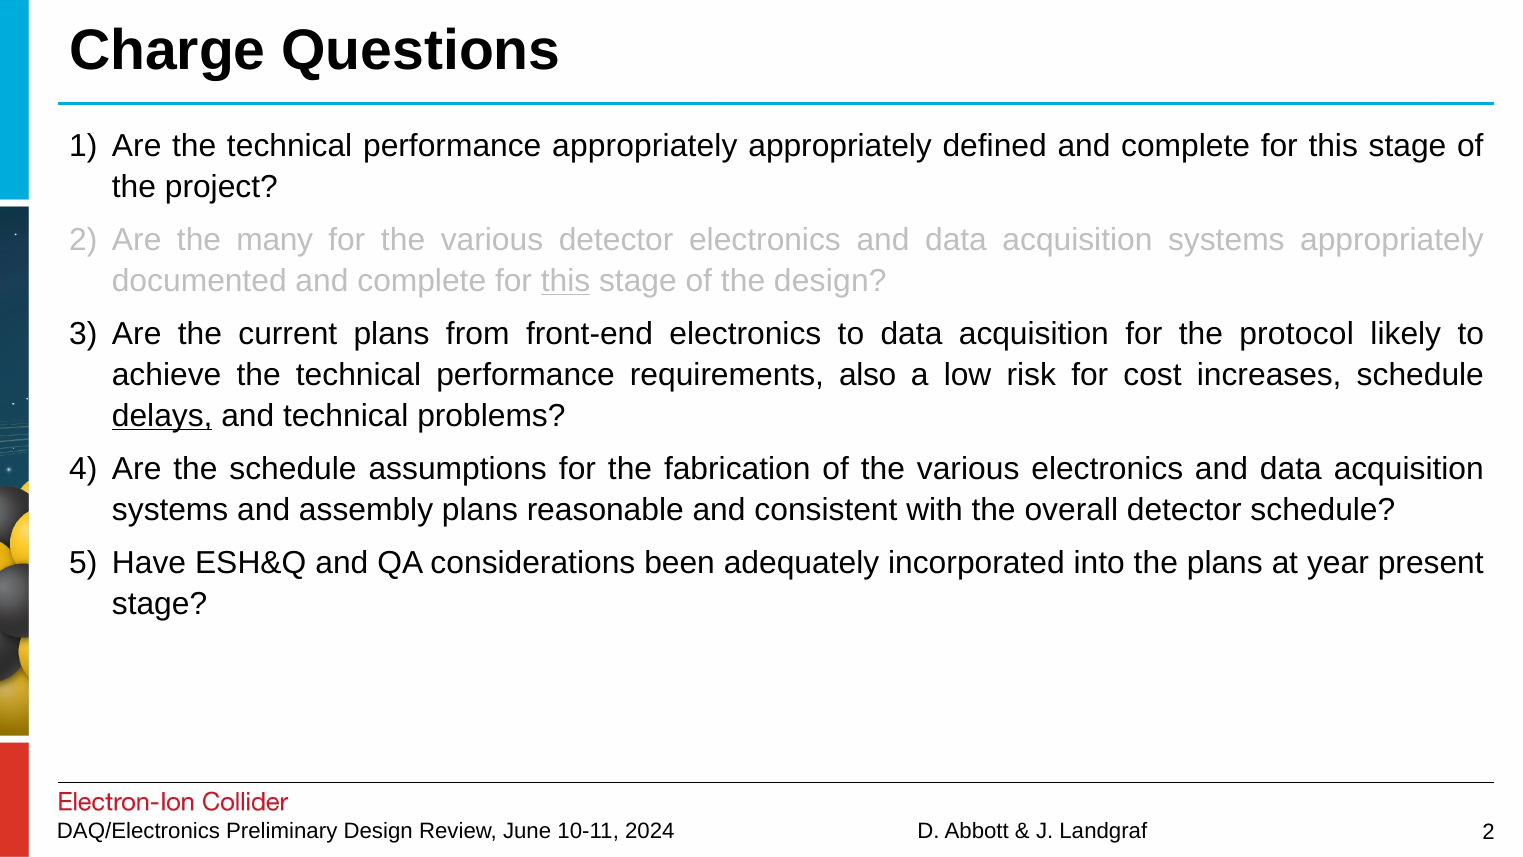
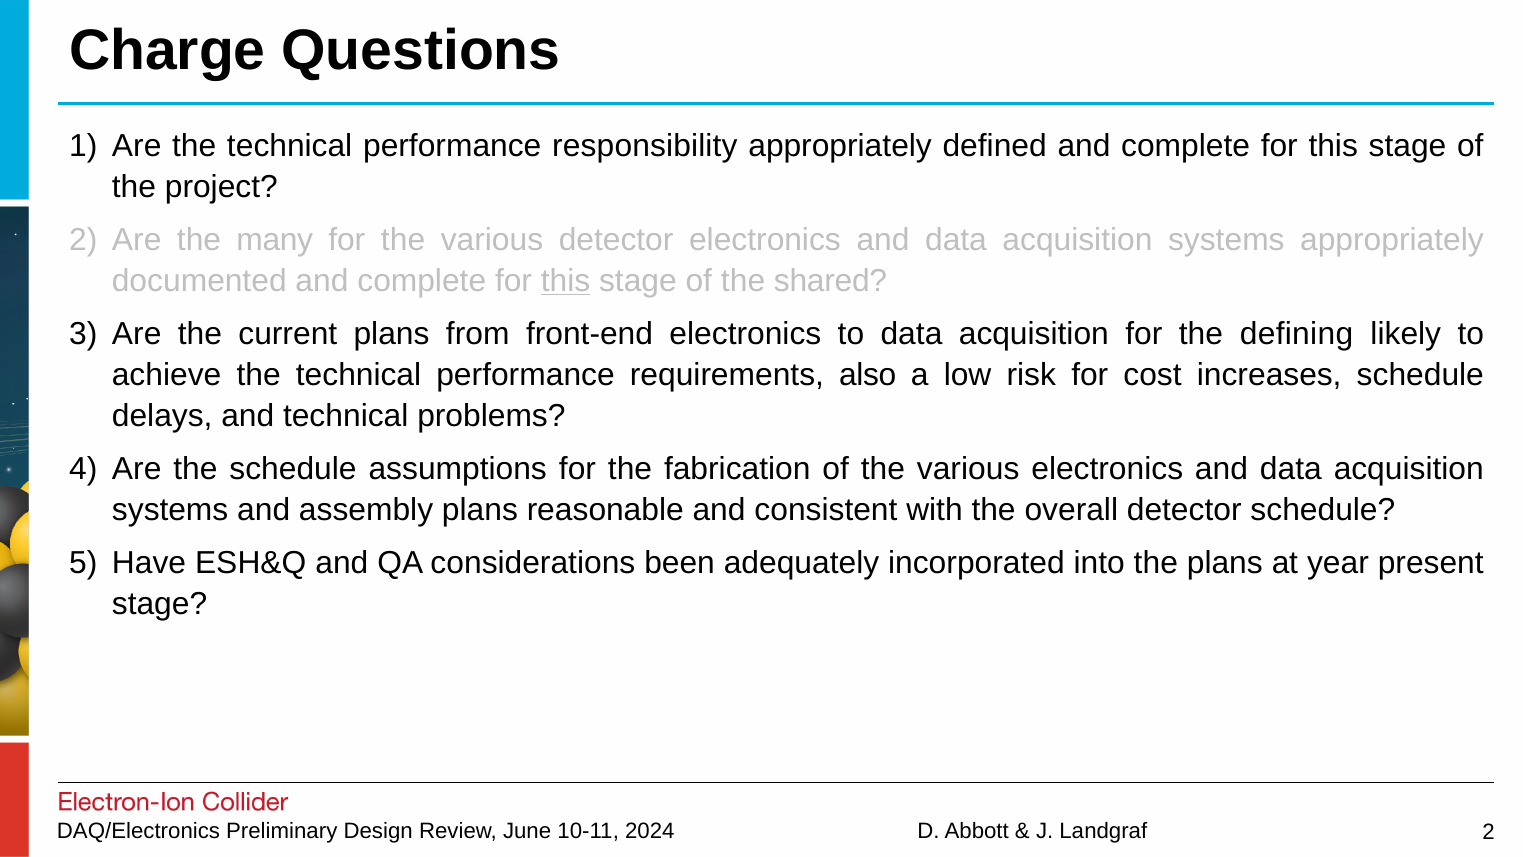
performance appropriately: appropriately -> responsibility (645, 146)
the design: design -> shared (831, 281)
protocol: protocol -> defining (1297, 334)
delays underline: present -> none (162, 416)
